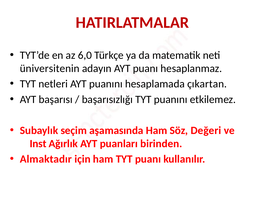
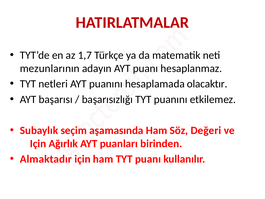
6,0: 6,0 -> 1,7 (85, 55)
üniversitenin: üniversitenin -> mezunlarının (50, 68)
çıkartan: çıkartan -> olacaktır (207, 84)
Inst: Inst -> Için (38, 143)
